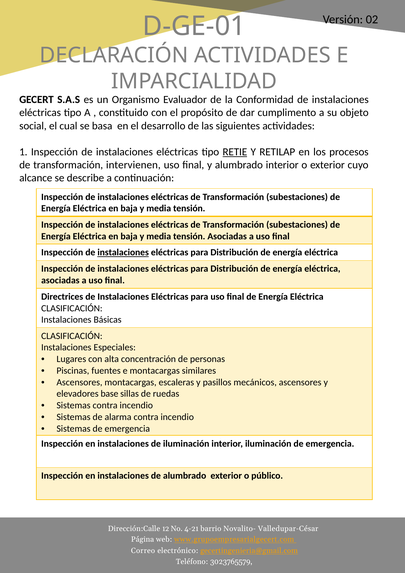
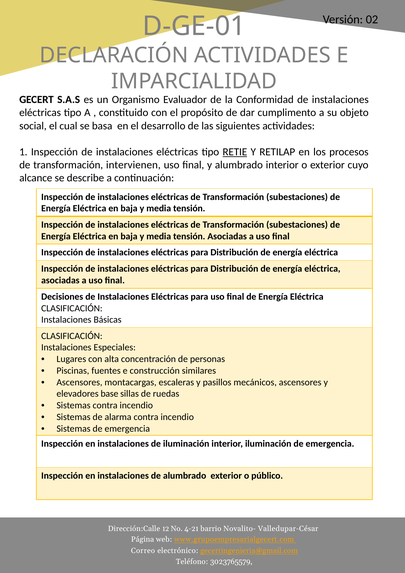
instalaciones underline: present -> none (123, 253)
Directrices: Directrices -> Decisiones (62, 297)
e montacargas: montacargas -> construcción (155, 371)
